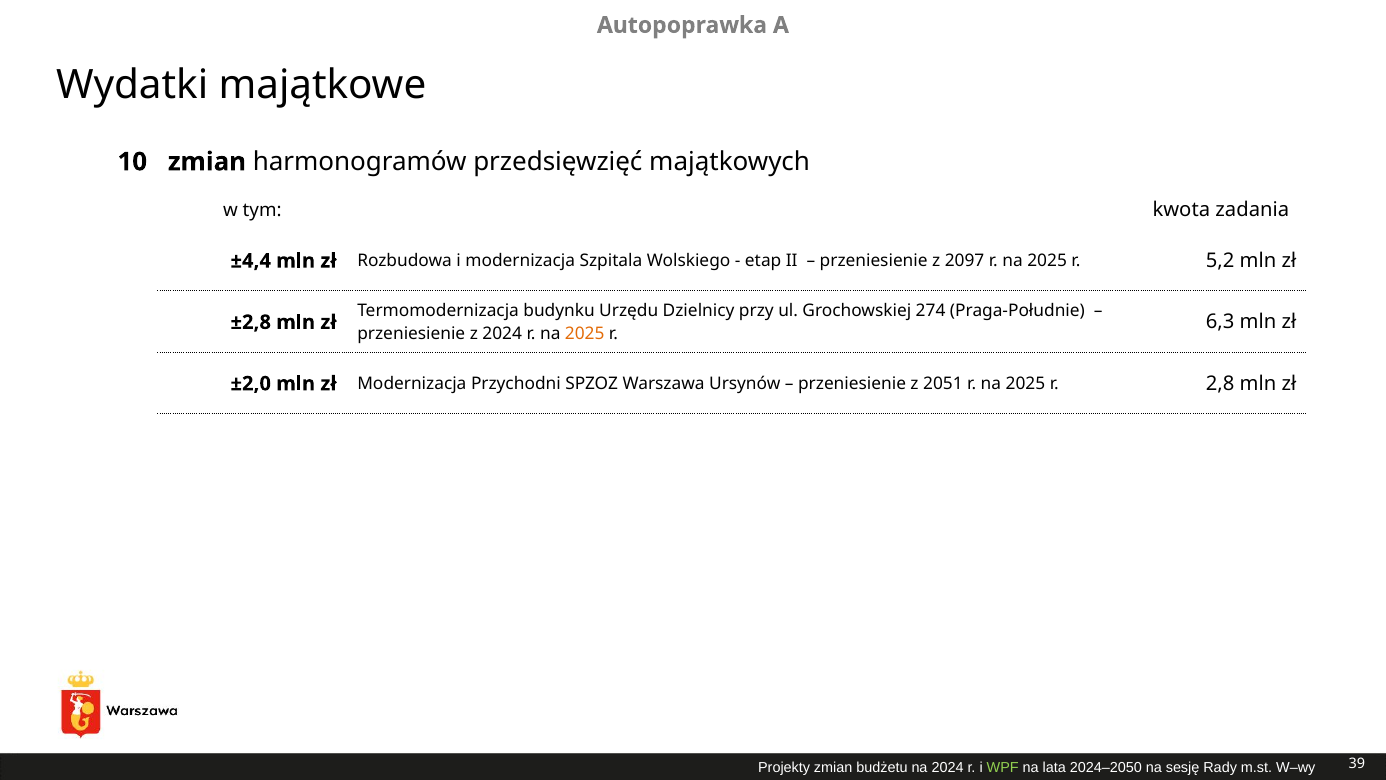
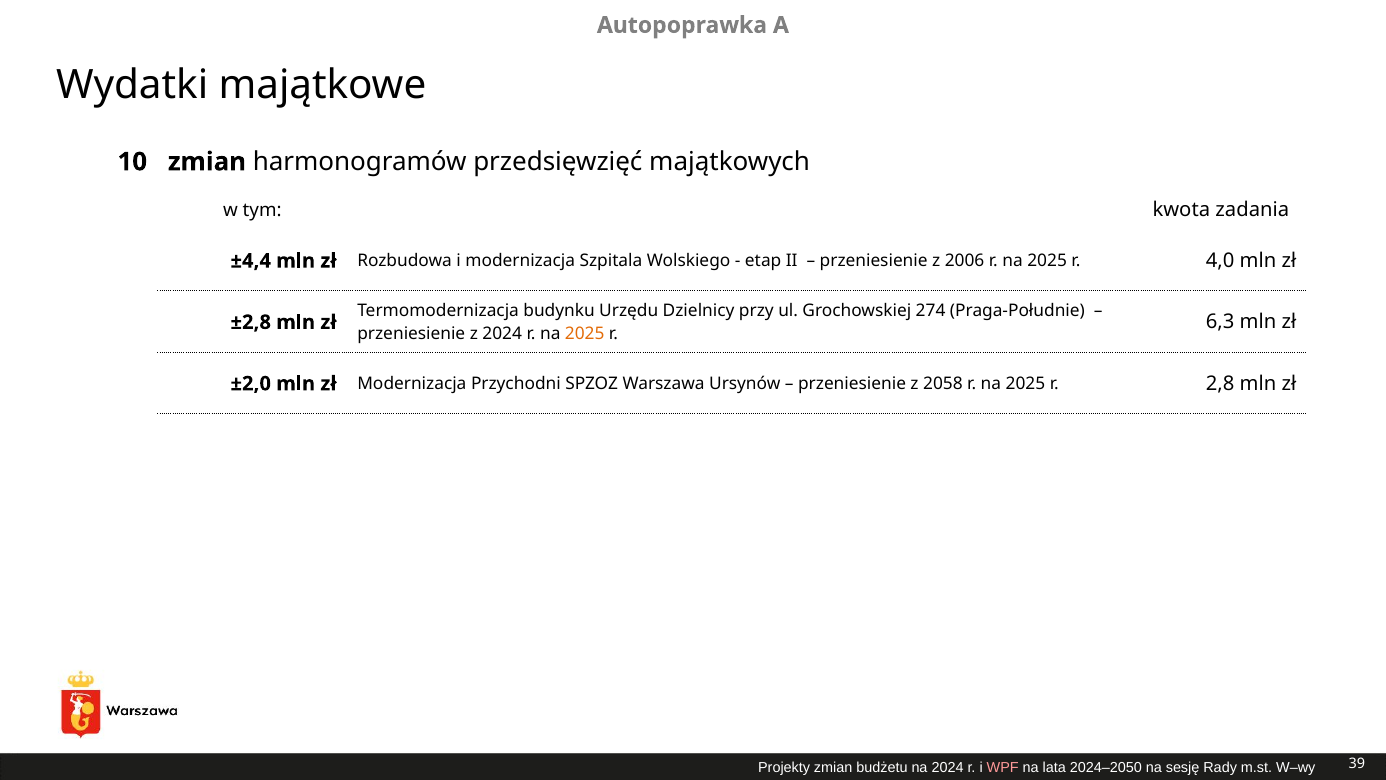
2097: 2097 -> 2006 (965, 261)
5,2: 5,2 -> 4,0 (1220, 261)
2051: 2051 -> 2058 (943, 383)
WPF colour: light green -> pink (1003, 767)
